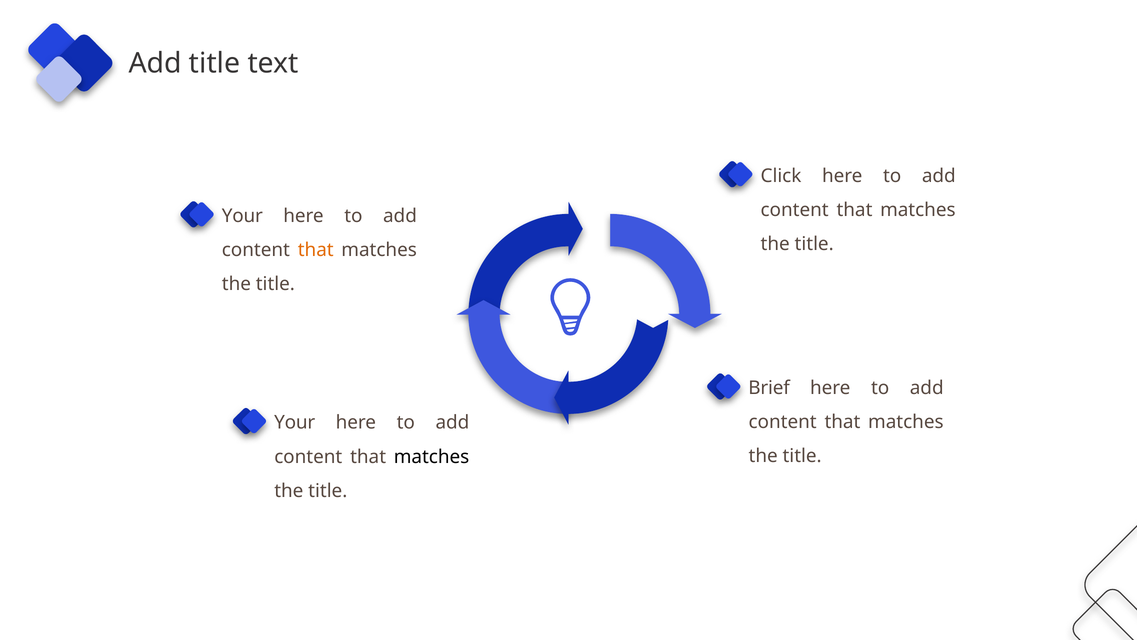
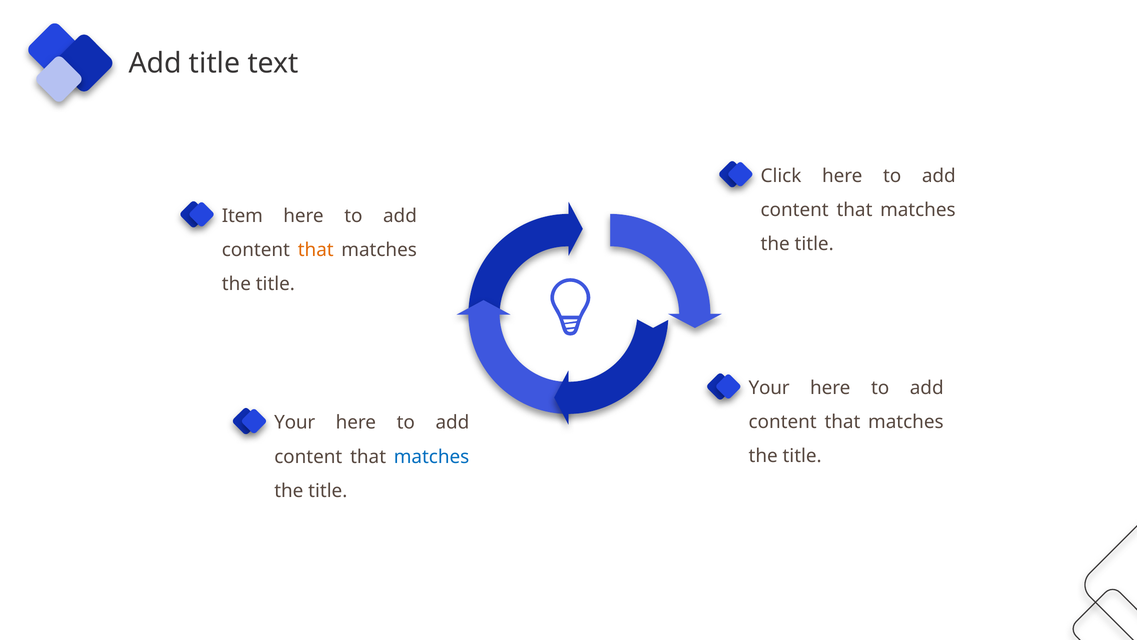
Your: Your -> Item (242, 216)
Brief: Brief -> Your (769, 388)
matches colour: black -> blue (432, 456)
